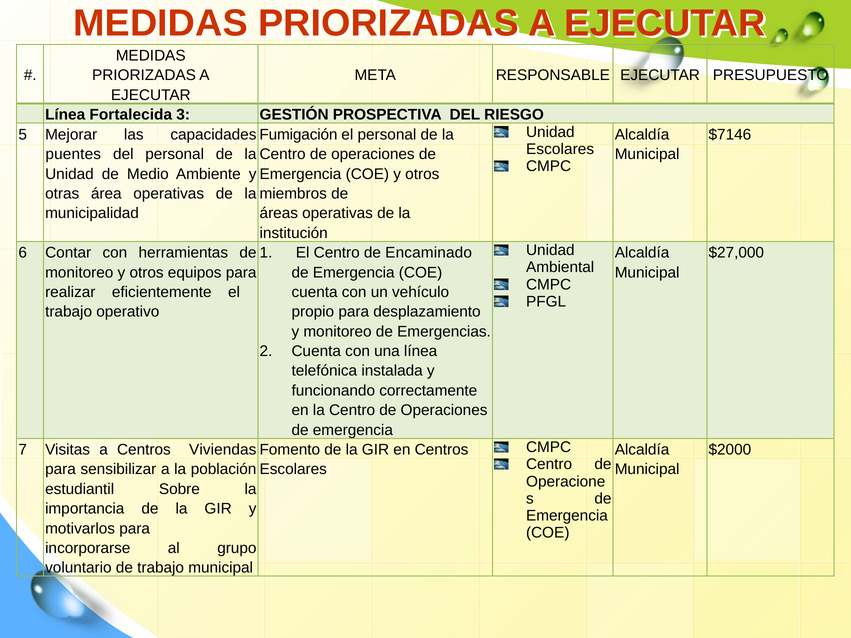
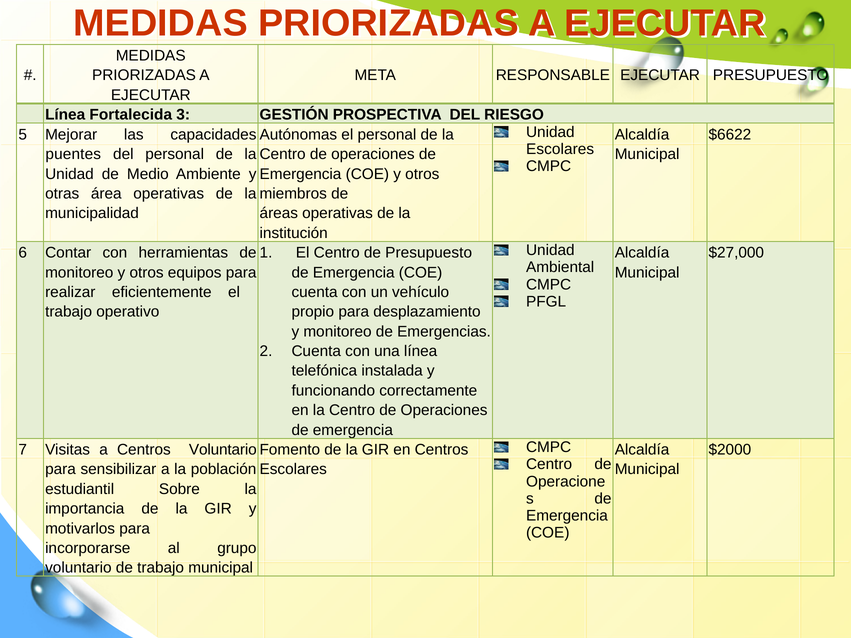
Fumigación: Fumigación -> Autónomas (298, 135)
$7146: $7146 -> $6622 (730, 135)
de Encaminado: Encaminado -> Presupuesto (429, 253)
Centros Viviendas: Viviendas -> Voluntario (223, 450)
